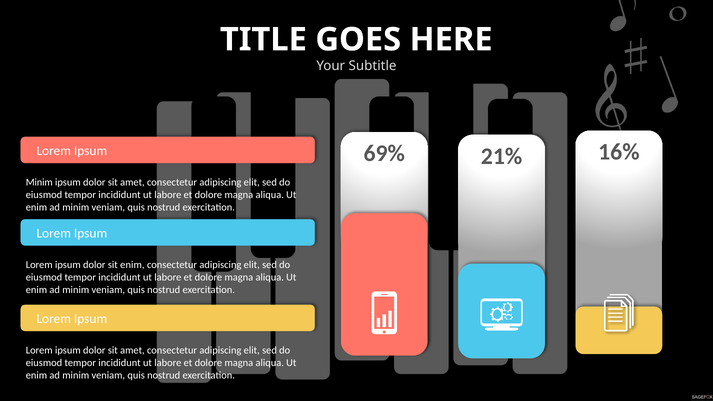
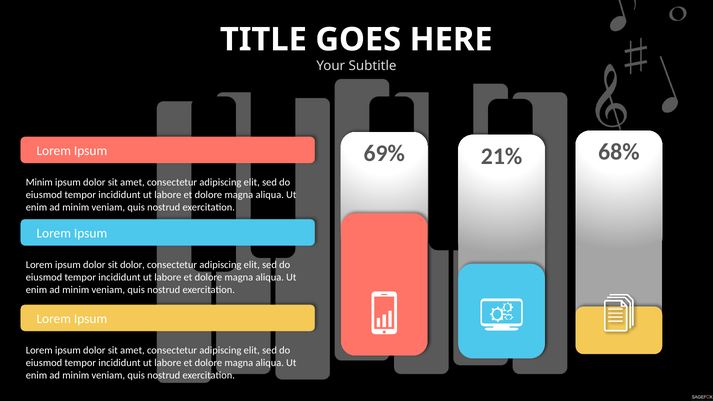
16%: 16% -> 68% (619, 152)
sit enim: enim -> dolor (132, 265)
